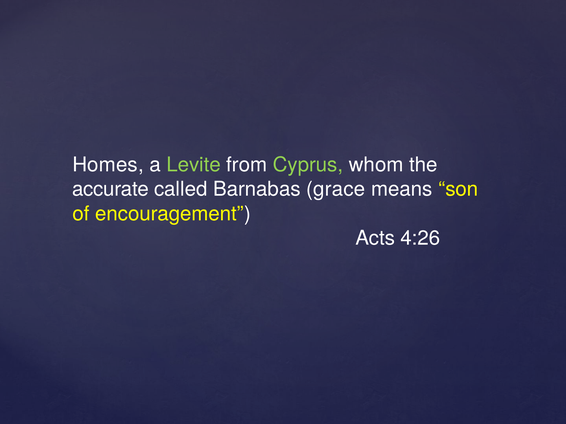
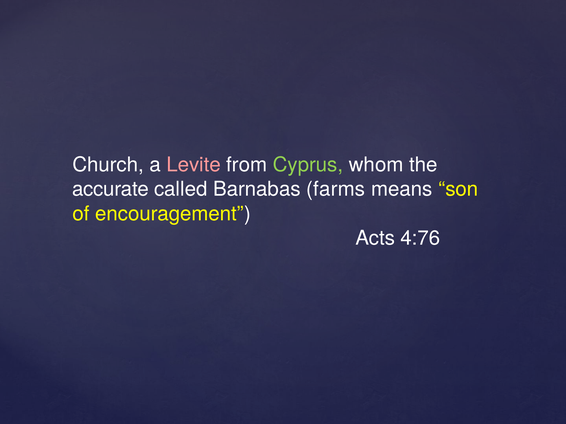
Homes: Homes -> Church (108, 165)
Levite colour: light green -> pink (194, 165)
grace: grace -> farms (336, 189)
4:26: 4:26 -> 4:76 (420, 238)
